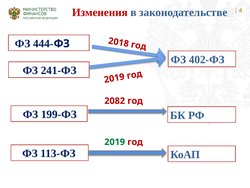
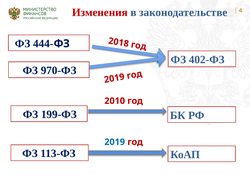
241-ФЗ: 241-ФЗ -> 970-ФЗ (59, 70)
2082: 2082 -> 2010 (115, 101)
2019 colour: green -> blue (115, 142)
